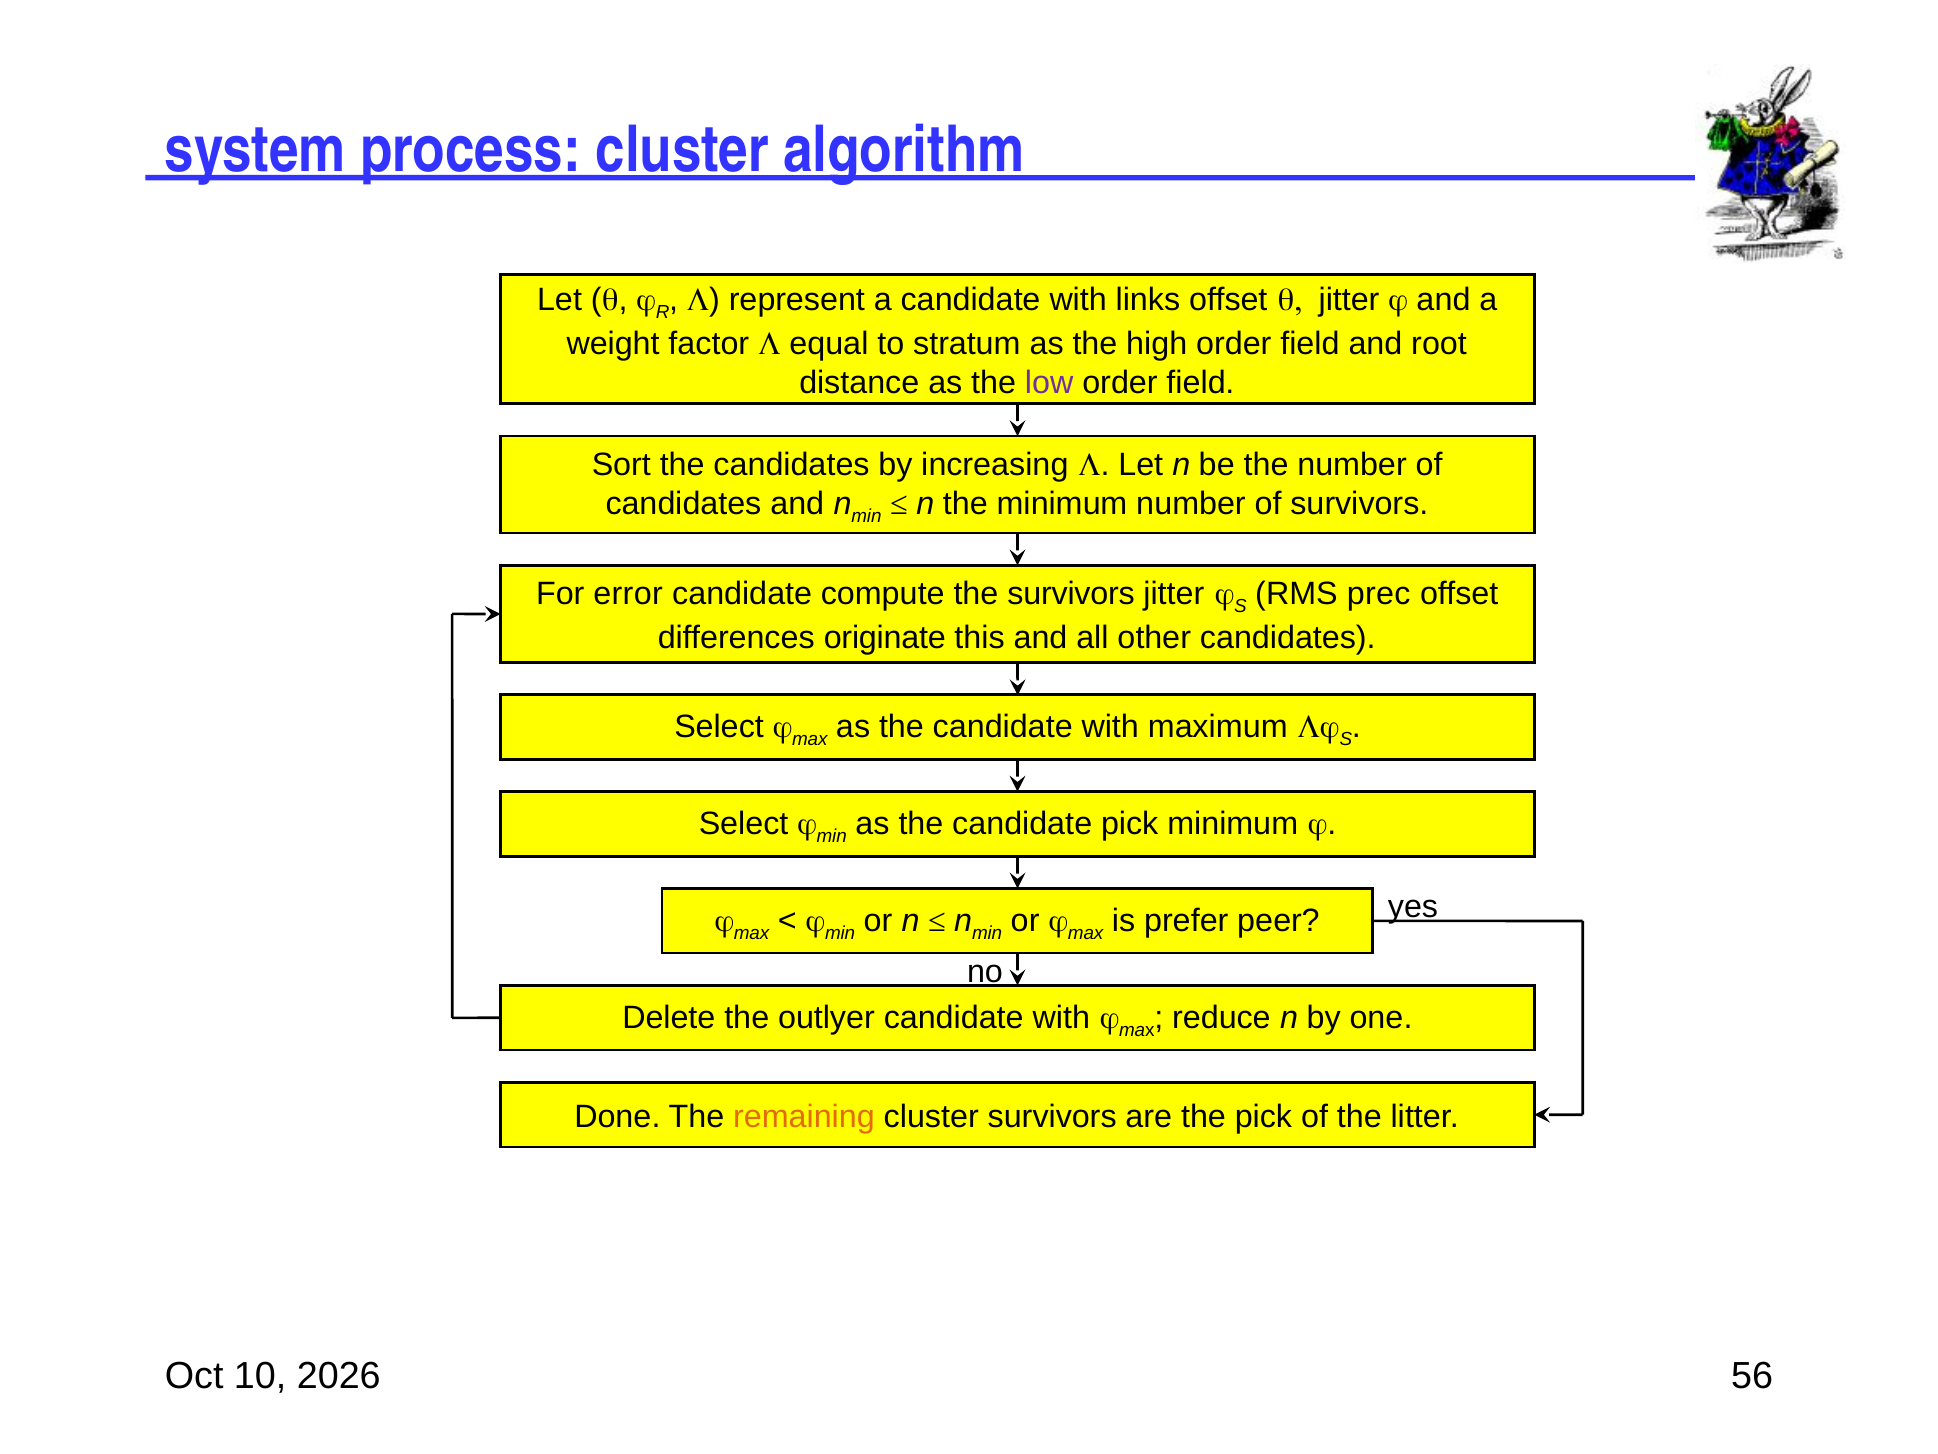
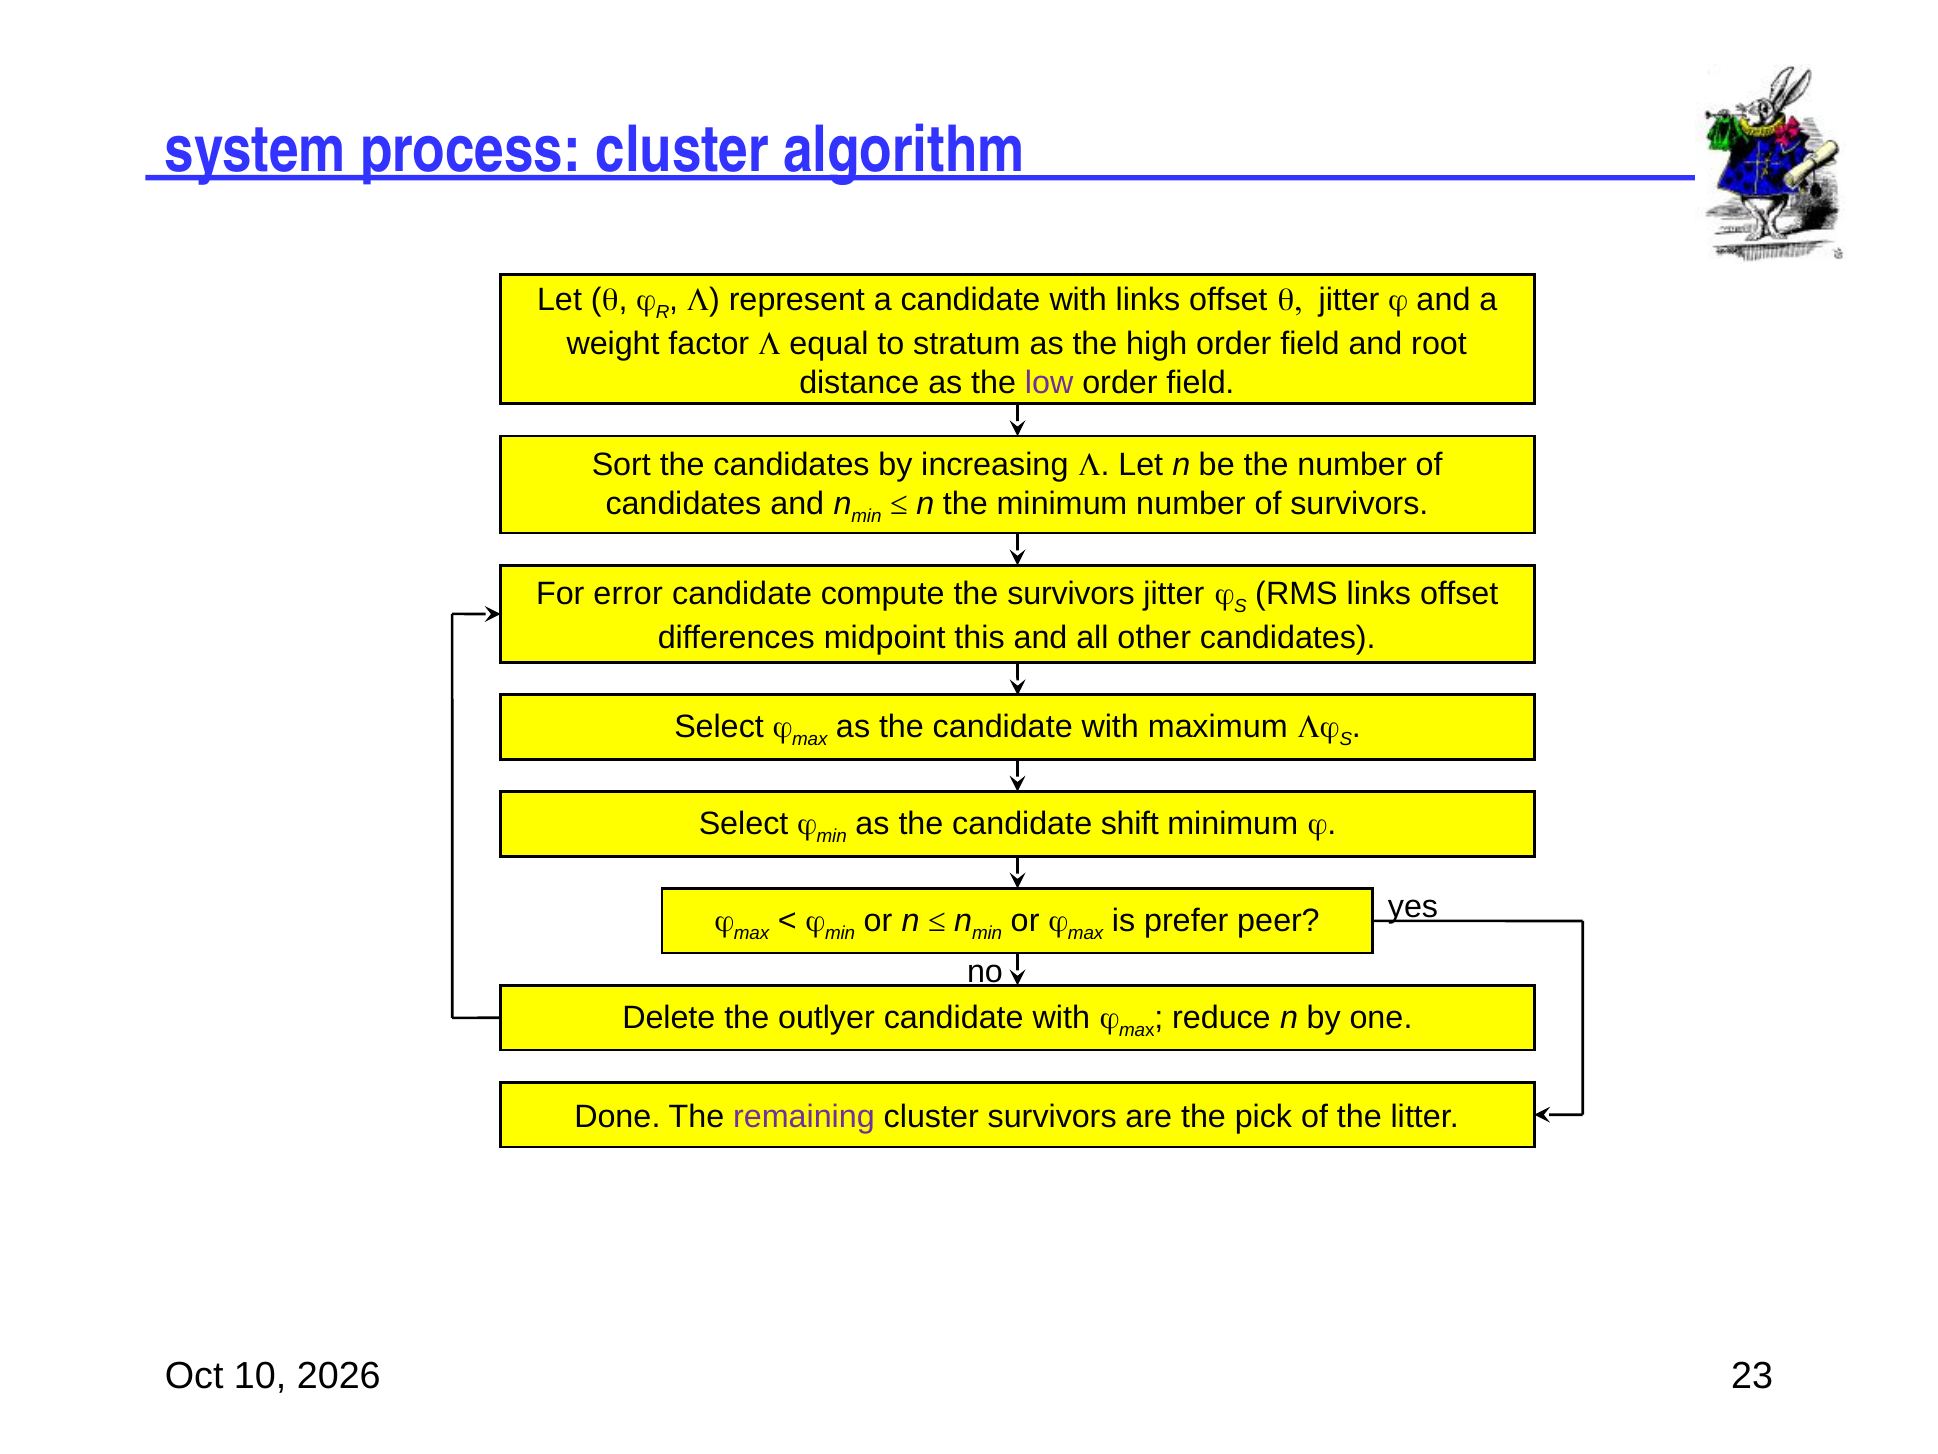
RMS prec: prec -> links (1379, 594)
originate: originate -> midpoint (885, 638)
candidate pick: pick -> shift (1130, 823)
remaining colour: orange -> purple (804, 1117)
56: 56 -> 23 (1752, 1375)
